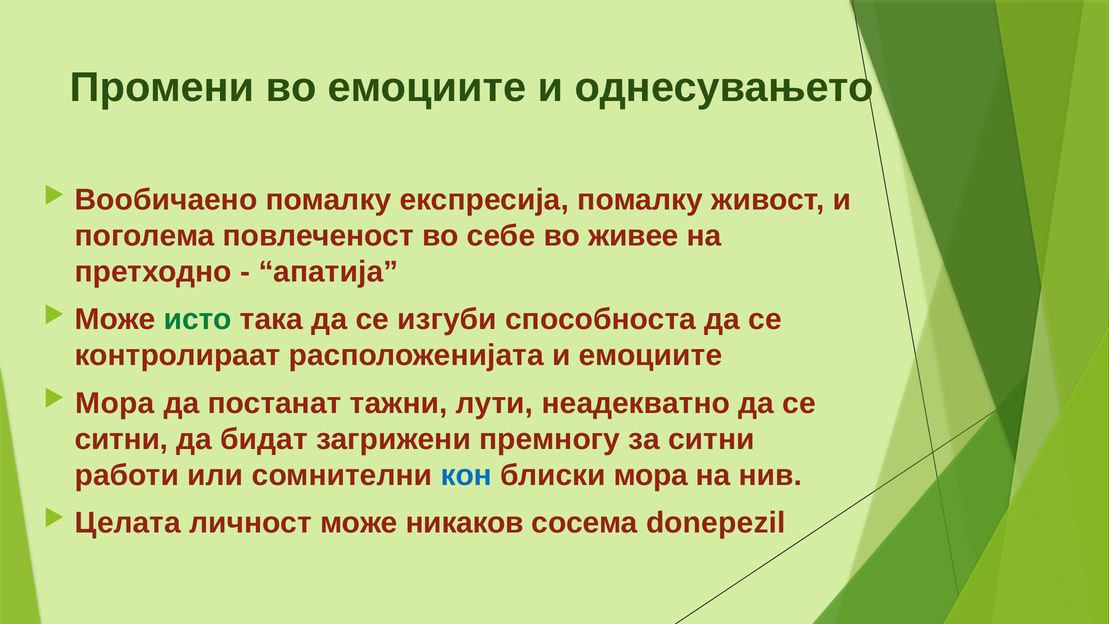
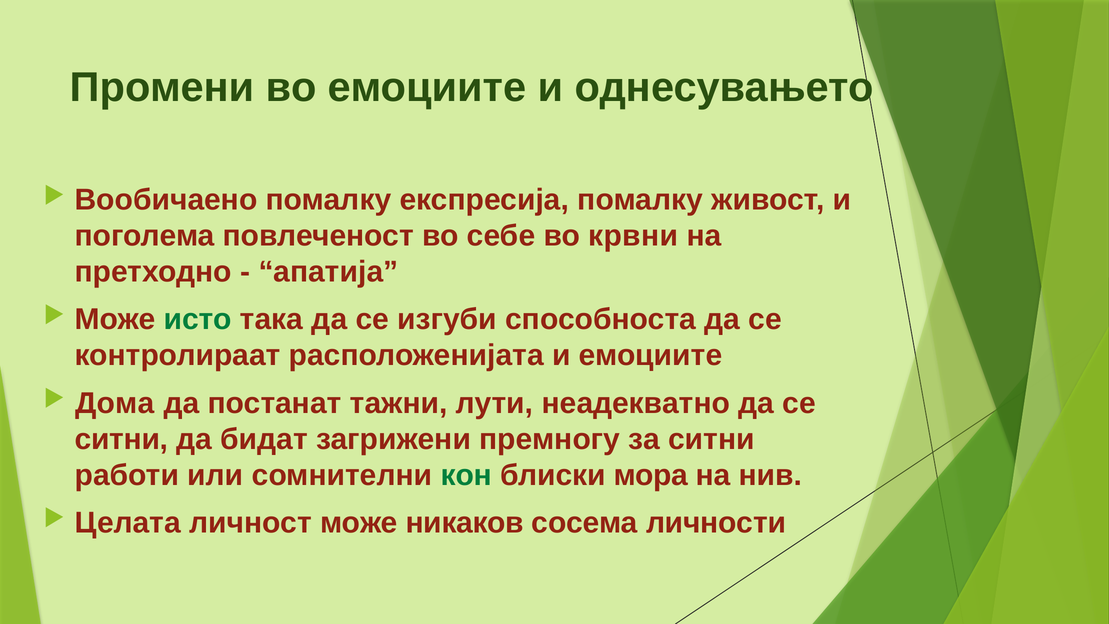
живее: живее -> крвни (633, 236)
Мора: Мора -> Дома (115, 403)
кон colour: blue -> green (466, 475)
donepezil: donepezil -> личности (716, 523)
